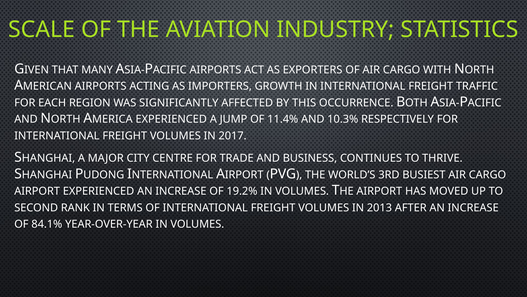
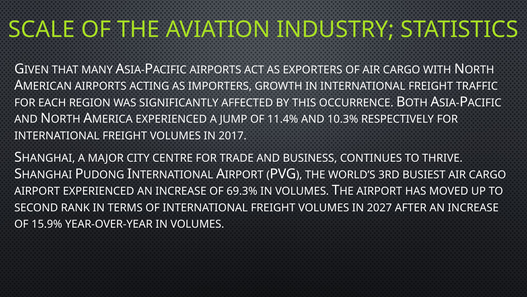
19.2%: 19.2% -> 69.3% (242, 191)
2013: 2013 -> 2027 (379, 207)
84.1%: 84.1% -> 15.9% (47, 224)
